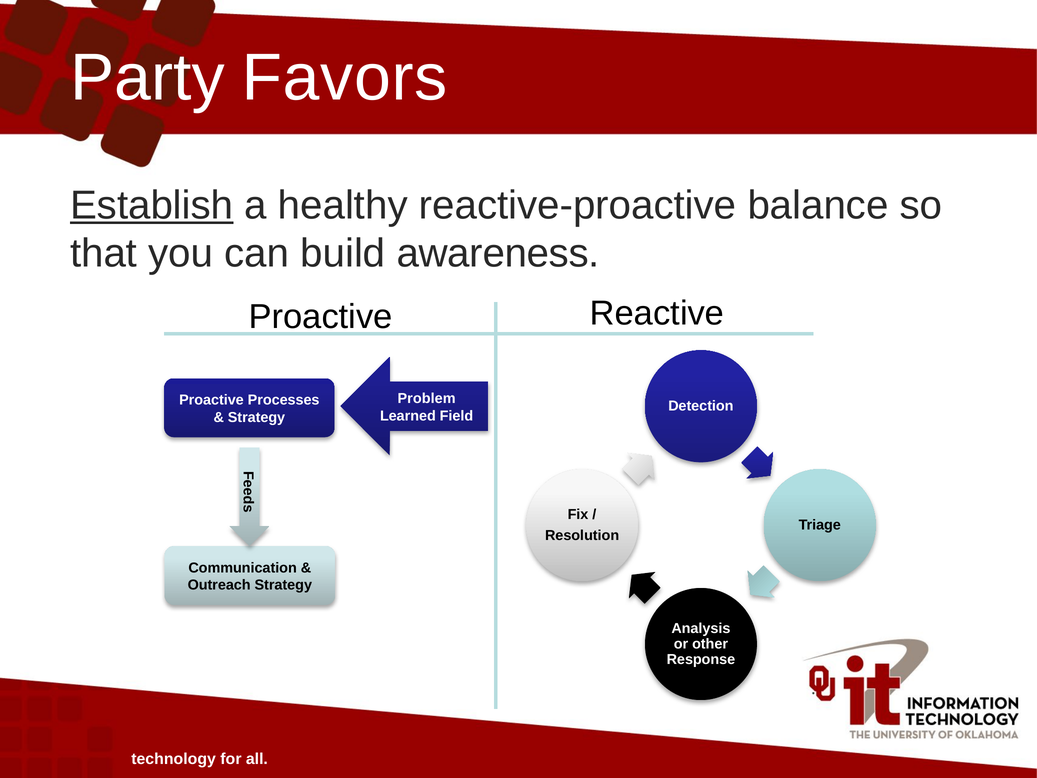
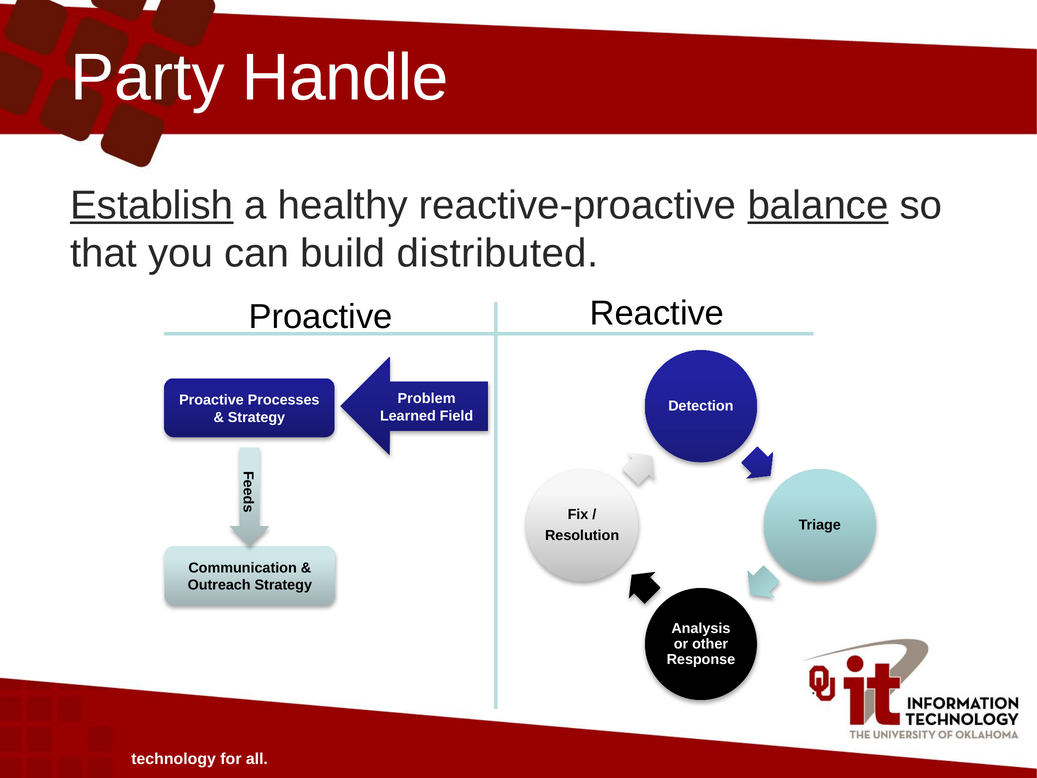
Favors: Favors -> Handle (345, 78)
balance underline: none -> present (818, 205)
awareness: awareness -> distributed (498, 254)
